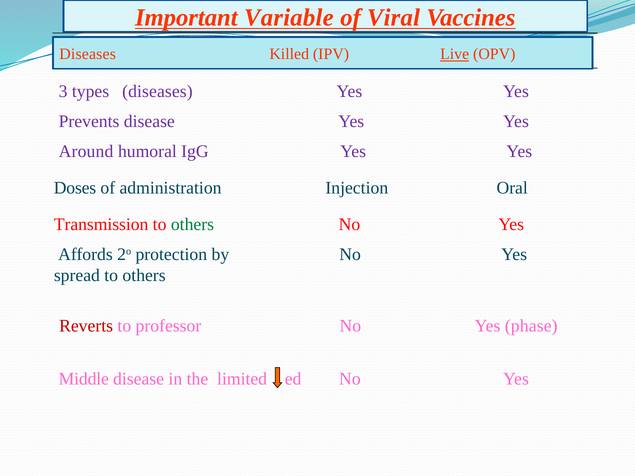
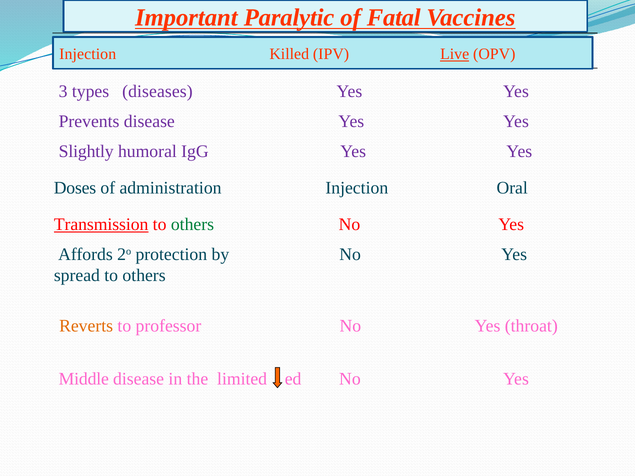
Variable: Variable -> Paralytic (289, 18)
Viral: Viral -> Fatal (394, 18)
Diseases: Diseases -> Injection (88, 54)
Around: Around -> Slightly (86, 151)
Transmission underline: none -> present (101, 224)
Reverts colour: red -> orange (86, 326)
phase: phase -> throat (531, 326)
